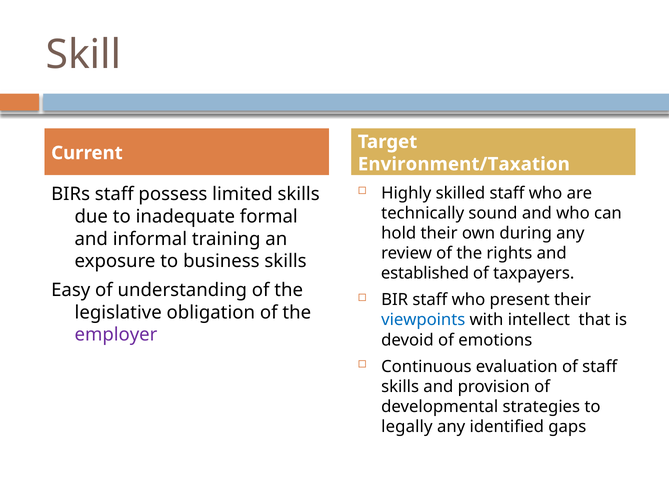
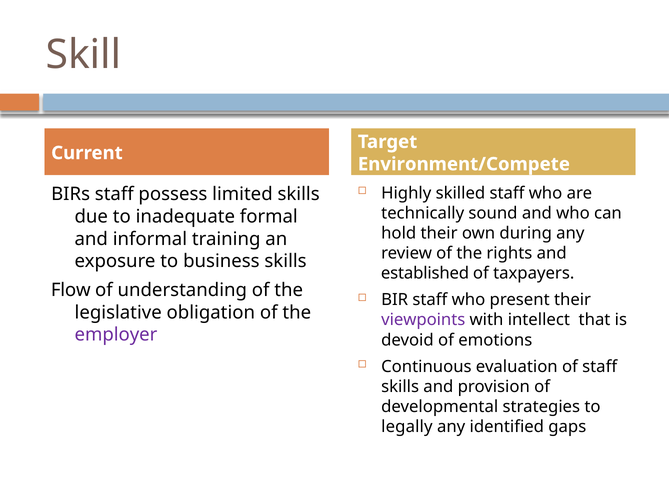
Environment/Taxation: Environment/Taxation -> Environment/Compete (464, 164)
Easy: Easy -> Flow (71, 290)
viewpoints colour: blue -> purple (423, 320)
